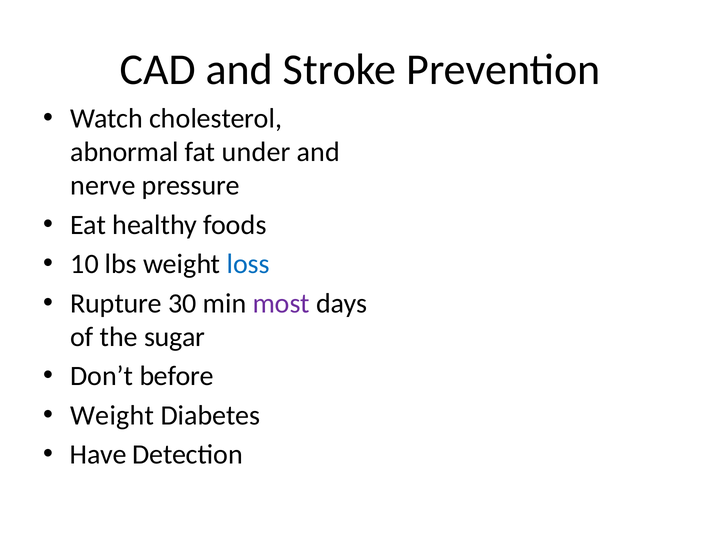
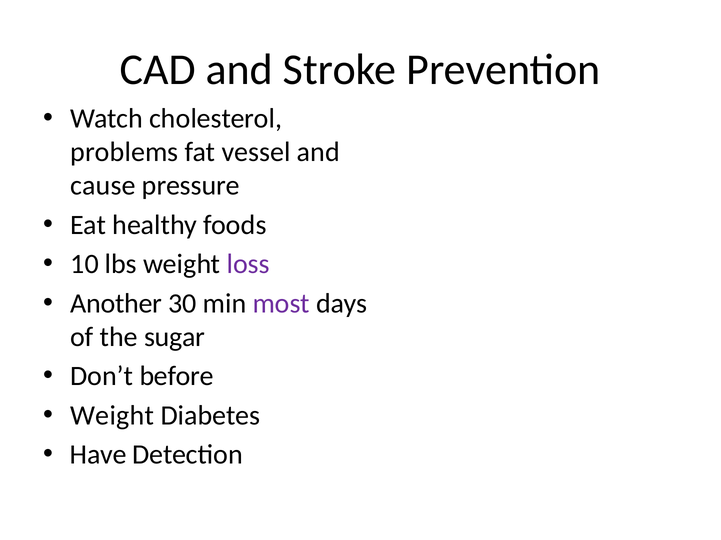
abnormal: abnormal -> problems (124, 152)
under: under -> vessel (256, 152)
nerve: nerve -> cause (103, 186)
loss colour: blue -> purple (248, 264)
Rupture: Rupture -> Another (116, 304)
